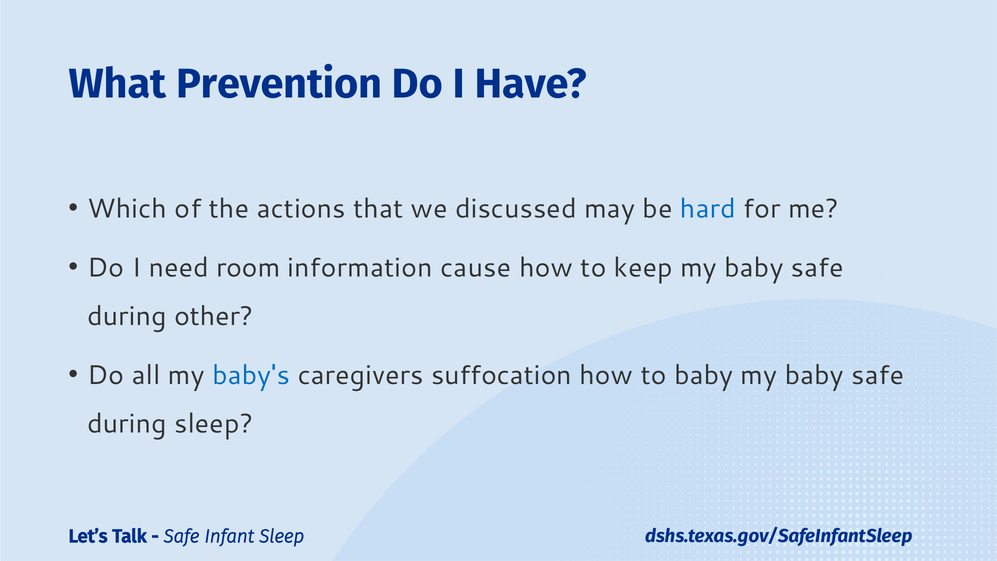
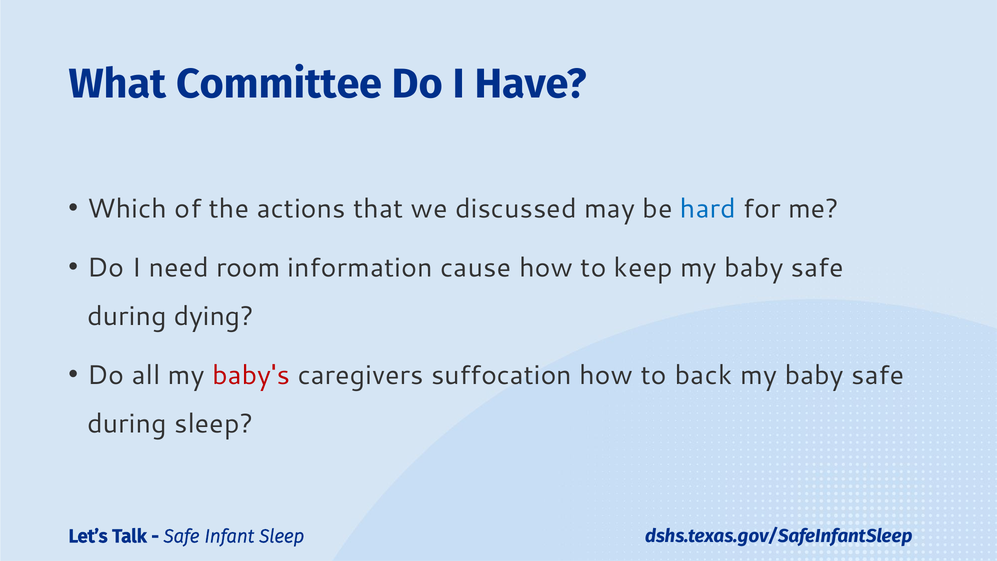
Prevention: Prevention -> Committee (279, 84)
other: other -> dying (214, 316)
baby's colour: blue -> red (251, 375)
to baby: baby -> back (703, 375)
